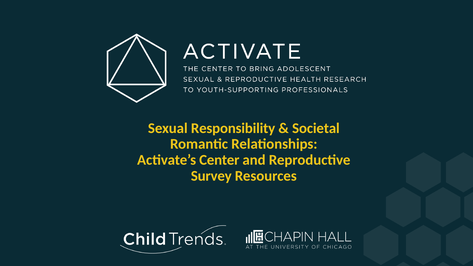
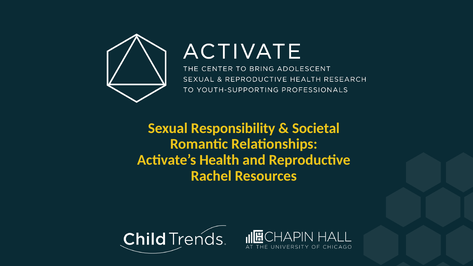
Center: Center -> Health (219, 160)
Survey: Survey -> Rachel (211, 176)
